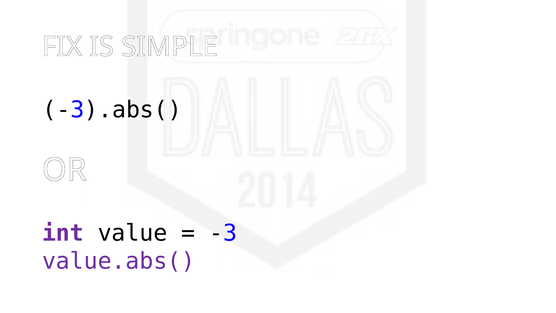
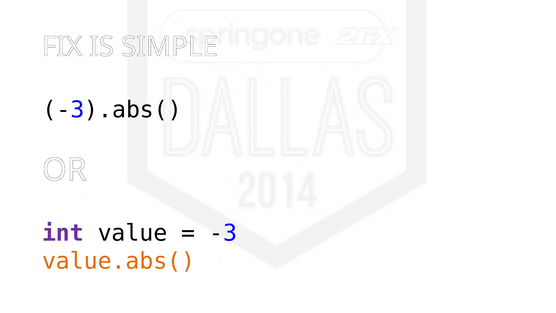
value.abs( colour: purple -> orange (119, 261)
